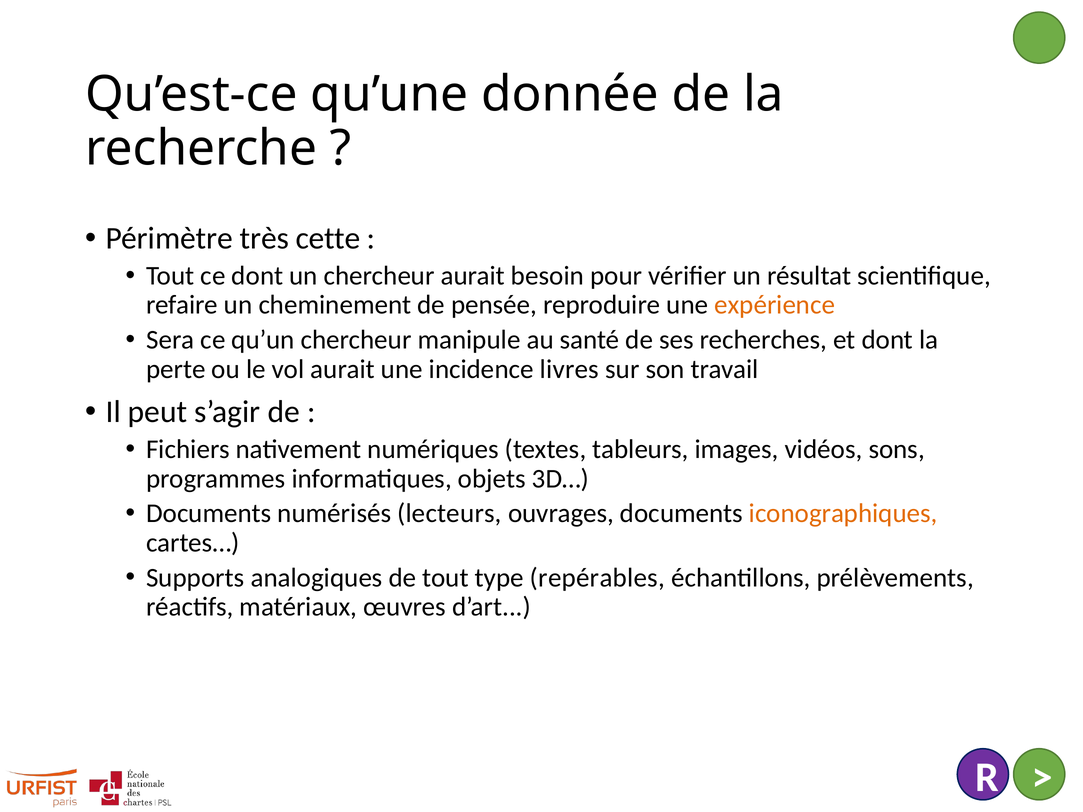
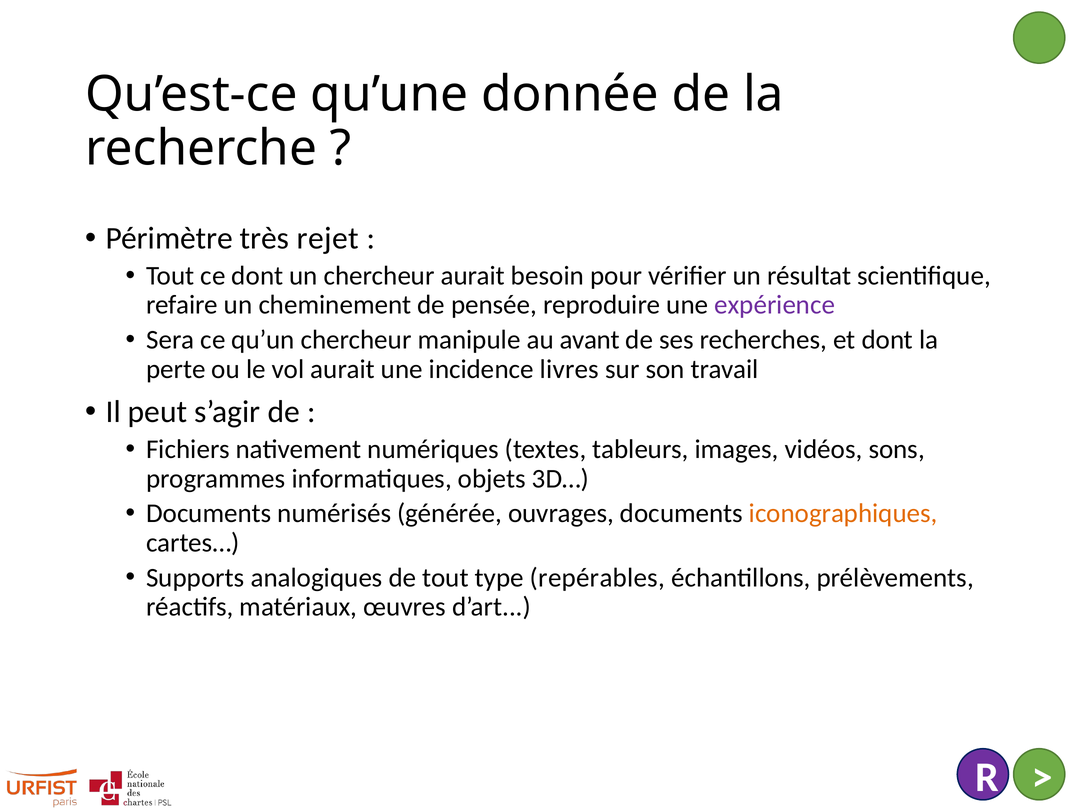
cette: cette -> rejet (328, 238)
expérience colour: orange -> purple (775, 305)
santé: santé -> avant (590, 340)
lecteurs: lecteurs -> générée (450, 514)
